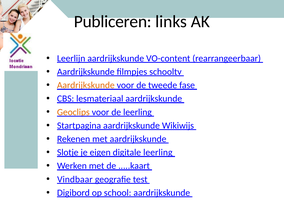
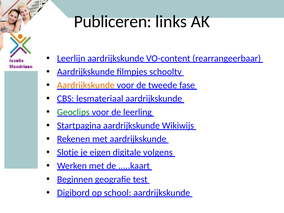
Geoclips colour: orange -> green (73, 112)
digitale leerling: leerling -> volgens (158, 152)
Vindbaar: Vindbaar -> Beginnen (75, 179)
